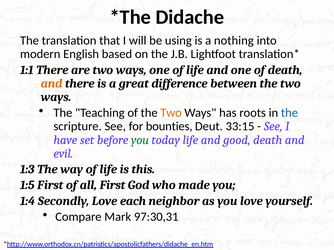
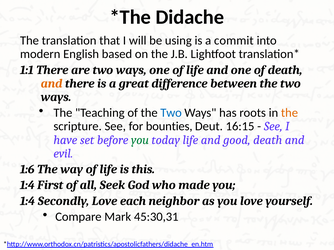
nothing: nothing -> commit (234, 41)
Two colour: orange -> blue (171, 113)
the colour: blue -> orange (289, 113)
33:15: 33:15 -> 16:15 (240, 127)
1:3: 1:3 -> 1:6 (27, 170)
1:5: 1:5 -> 1:4 (27, 185)
all First: First -> Seek (112, 185)
97:30,31: 97:30,31 -> 45:30,31 (156, 217)
